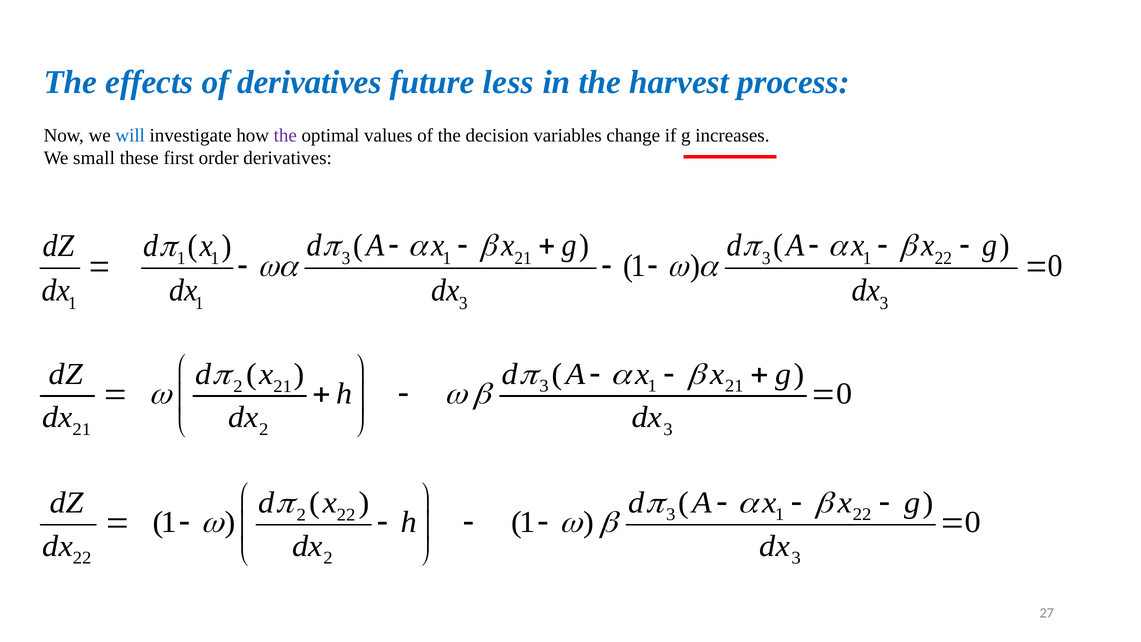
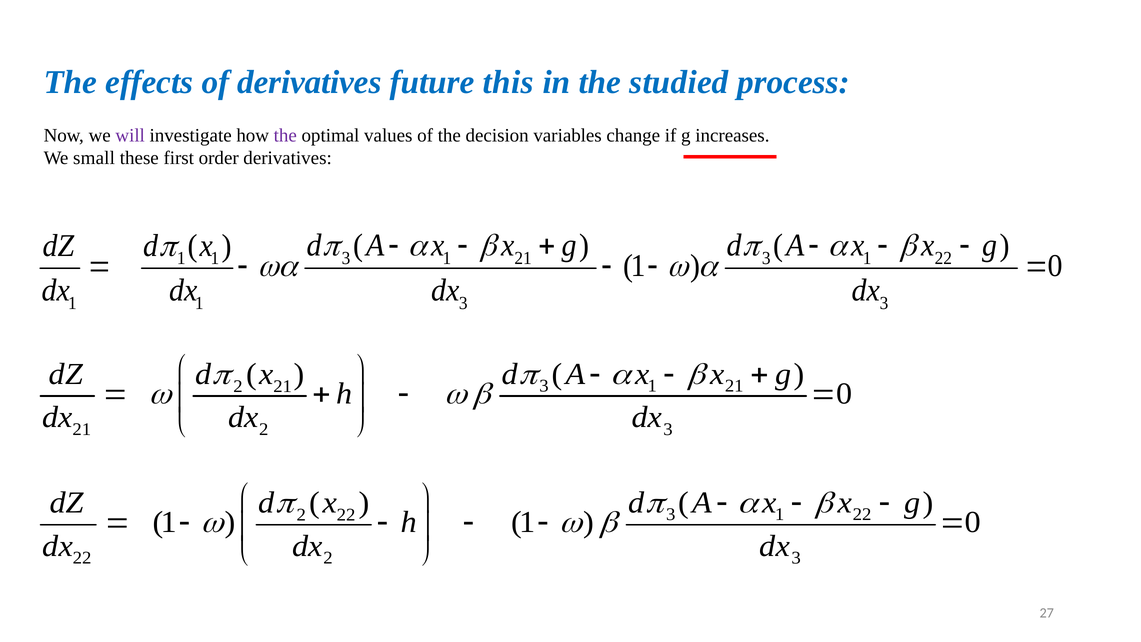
less: less -> this (508, 82)
harvest: harvest -> studied (679, 82)
will colour: blue -> purple (130, 135)
